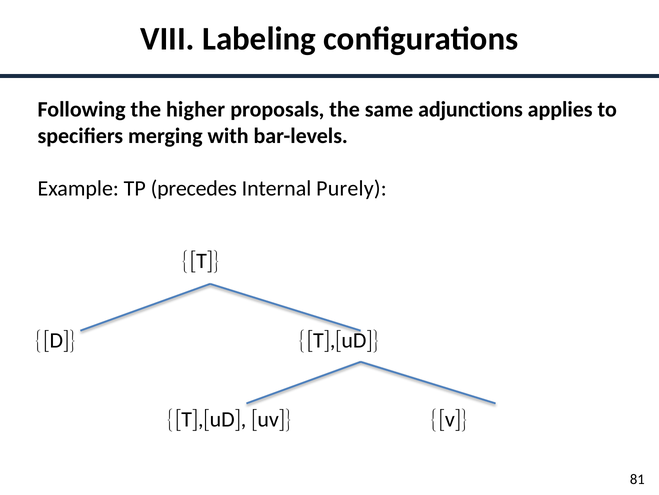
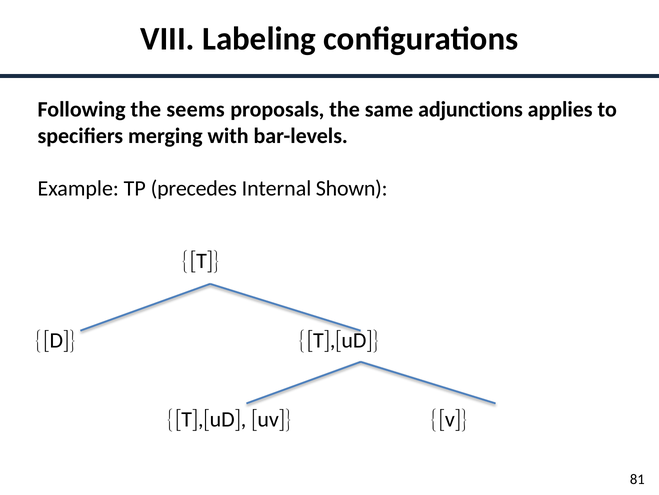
higher: higher -> seems (196, 109)
Purely: Purely -> Shown (352, 188)
